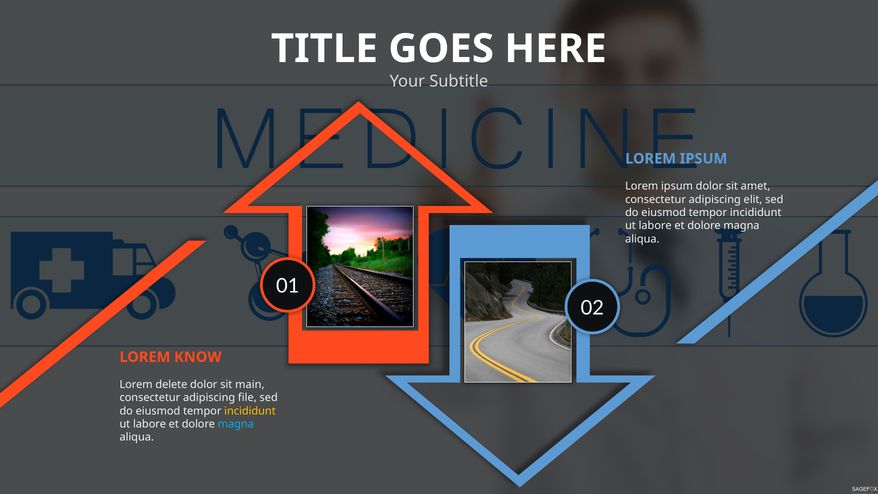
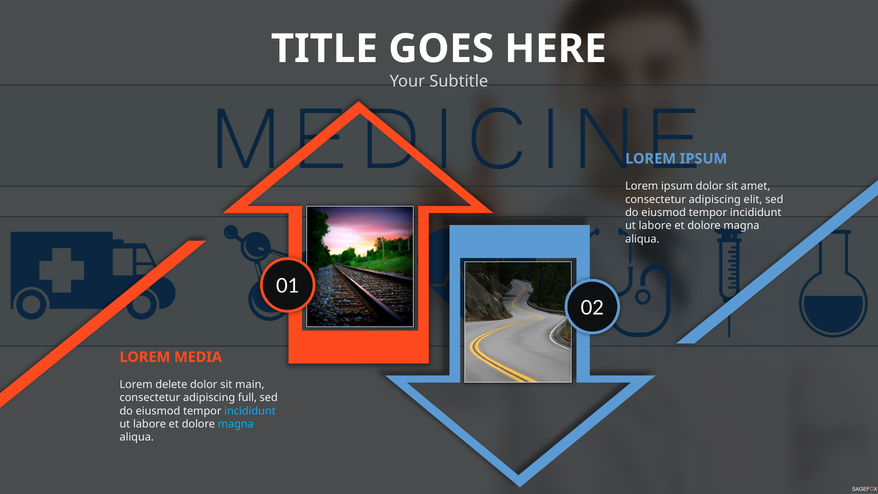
KNOW: KNOW -> MEDIA (198, 357)
file: file -> full (247, 398)
incididunt colour: yellow -> light blue (250, 411)
